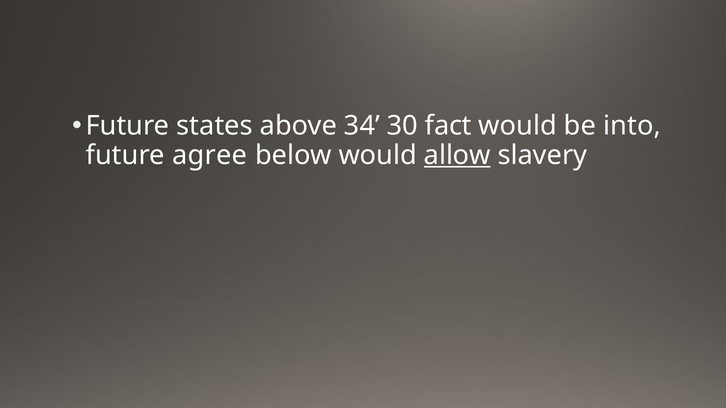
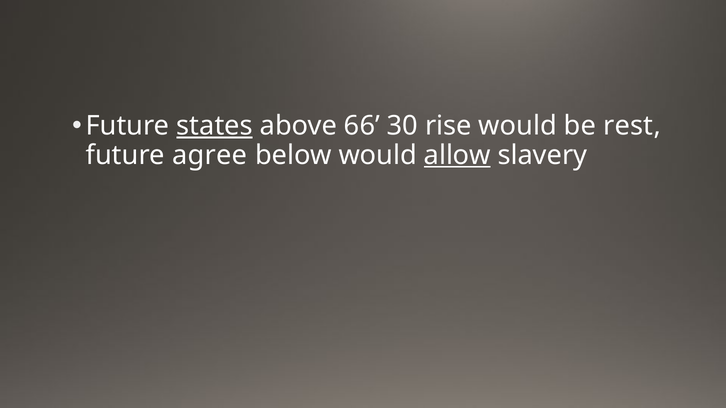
states underline: none -> present (215, 126)
34: 34 -> 66 (362, 126)
fact: fact -> rise (448, 126)
into: into -> rest (632, 126)
